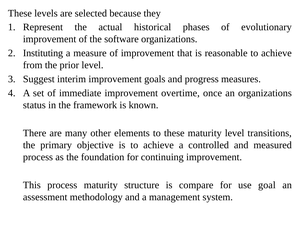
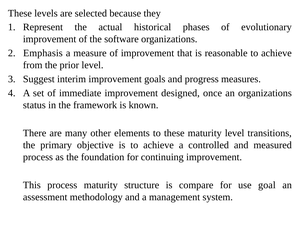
Instituting: Instituting -> Emphasis (43, 53)
overtime: overtime -> designed (180, 93)
